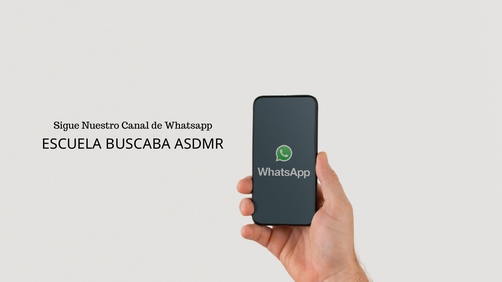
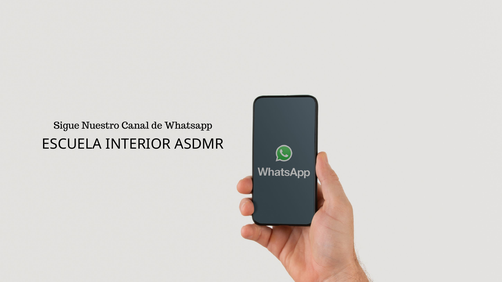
BUSCABA: BUSCABA -> INTERIOR (138, 144)
